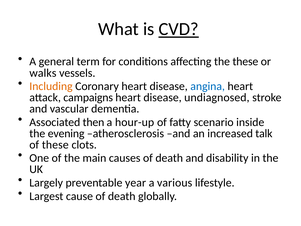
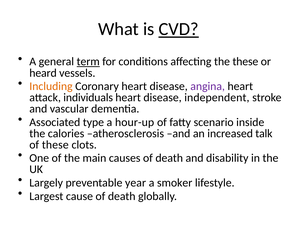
term underline: none -> present (88, 62)
walks: walks -> heard (43, 73)
angina colour: blue -> purple (208, 86)
campaigns: campaigns -> individuals (88, 97)
undiagnosed: undiagnosed -> independent (217, 97)
then: then -> type (93, 122)
evening: evening -> calories (66, 133)
various: various -> smoker (175, 183)
